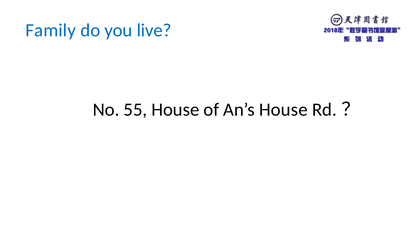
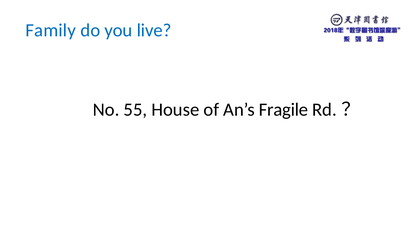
An’s House: House -> Fragile (284, 110)
